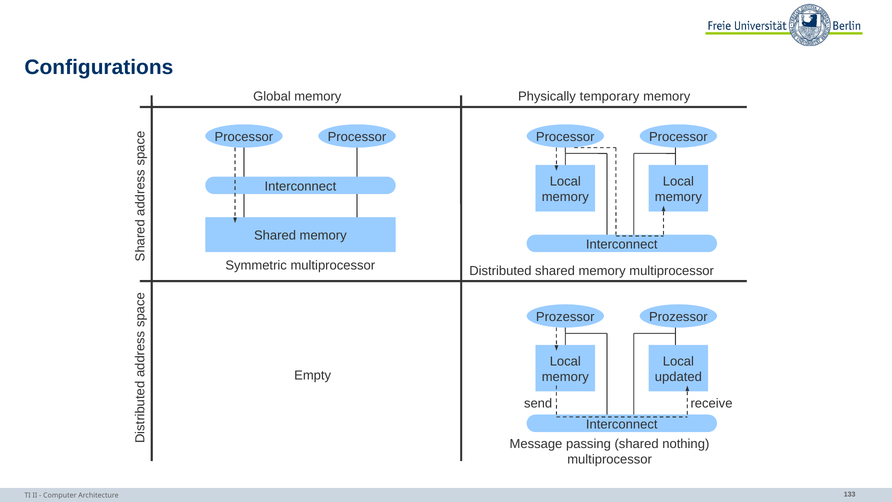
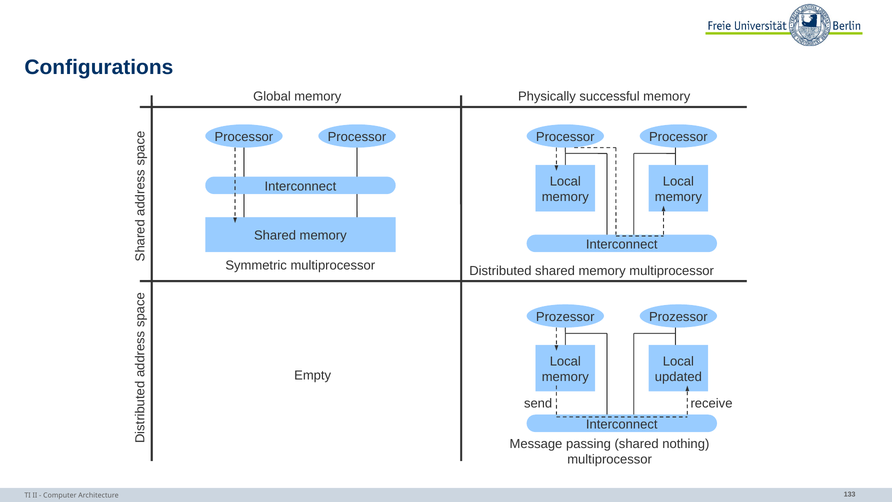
temporary: temporary -> successful (610, 97)
